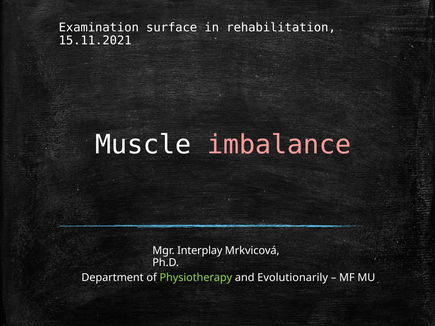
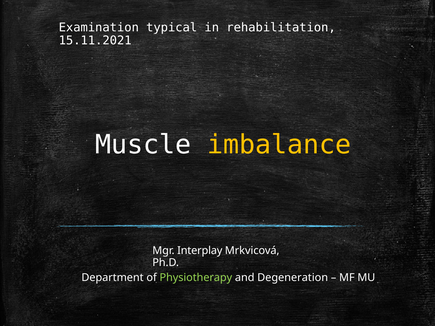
surface: surface -> typical (172, 27)
imbalance colour: pink -> yellow (279, 145)
Evolutionarily: Evolutionarily -> Degeneration (293, 278)
